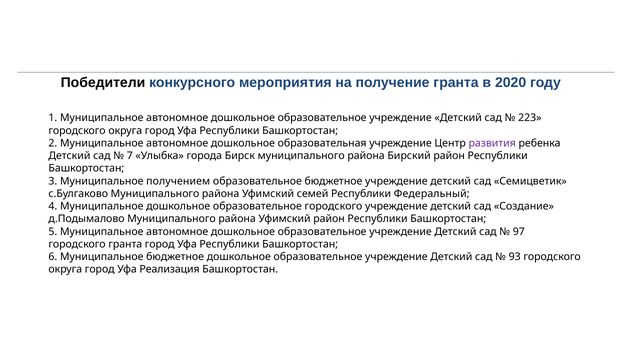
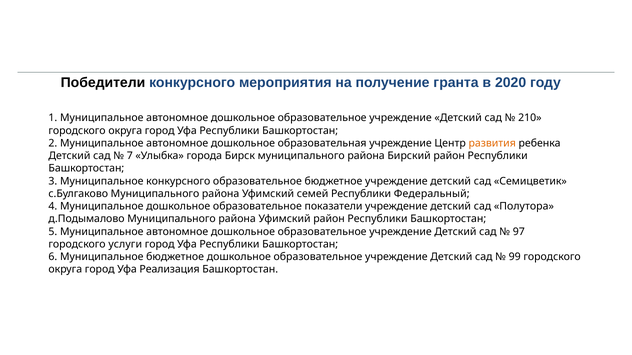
223: 223 -> 210 (530, 118)
развития colour: purple -> orange (492, 143)
Муниципальное получением: получением -> конкурсного (178, 181)
образовательное городского: городского -> показатели (334, 207)
Создание: Создание -> Полутора (524, 207)
городского гранта: гранта -> услуги (125, 245)
93: 93 -> 99 (515, 257)
